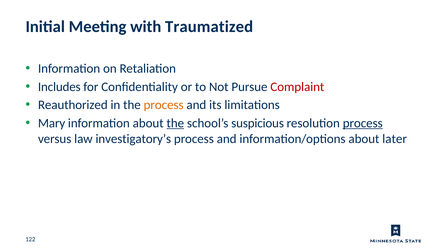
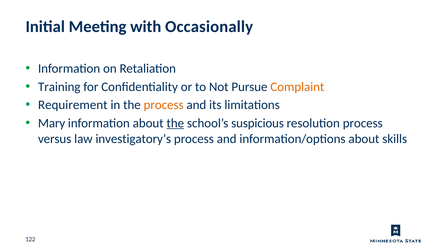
Traumatized: Traumatized -> Occasionally (209, 27)
Includes: Includes -> Training (59, 87)
Complaint colour: red -> orange (297, 87)
Reauthorized: Reauthorized -> Requirement (73, 105)
process underline: present -> none (363, 123)
later: later -> skills (395, 139)
